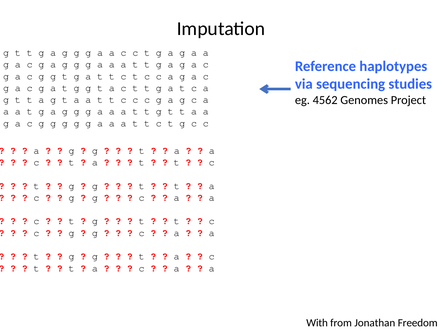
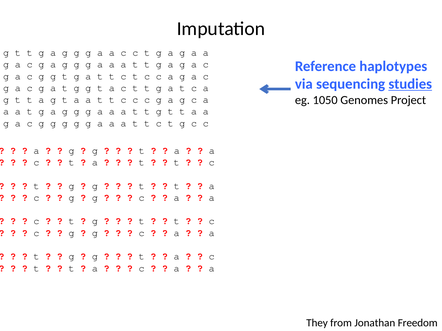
studies underline: none -> present (410, 84)
4562: 4562 -> 1050 (325, 100)
With: With -> They (317, 323)
